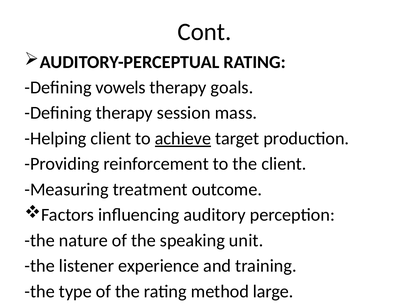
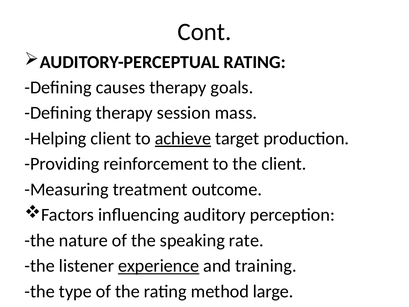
vowels: vowels -> causes (120, 87)
unit: unit -> rate (246, 240)
experience underline: none -> present (159, 266)
